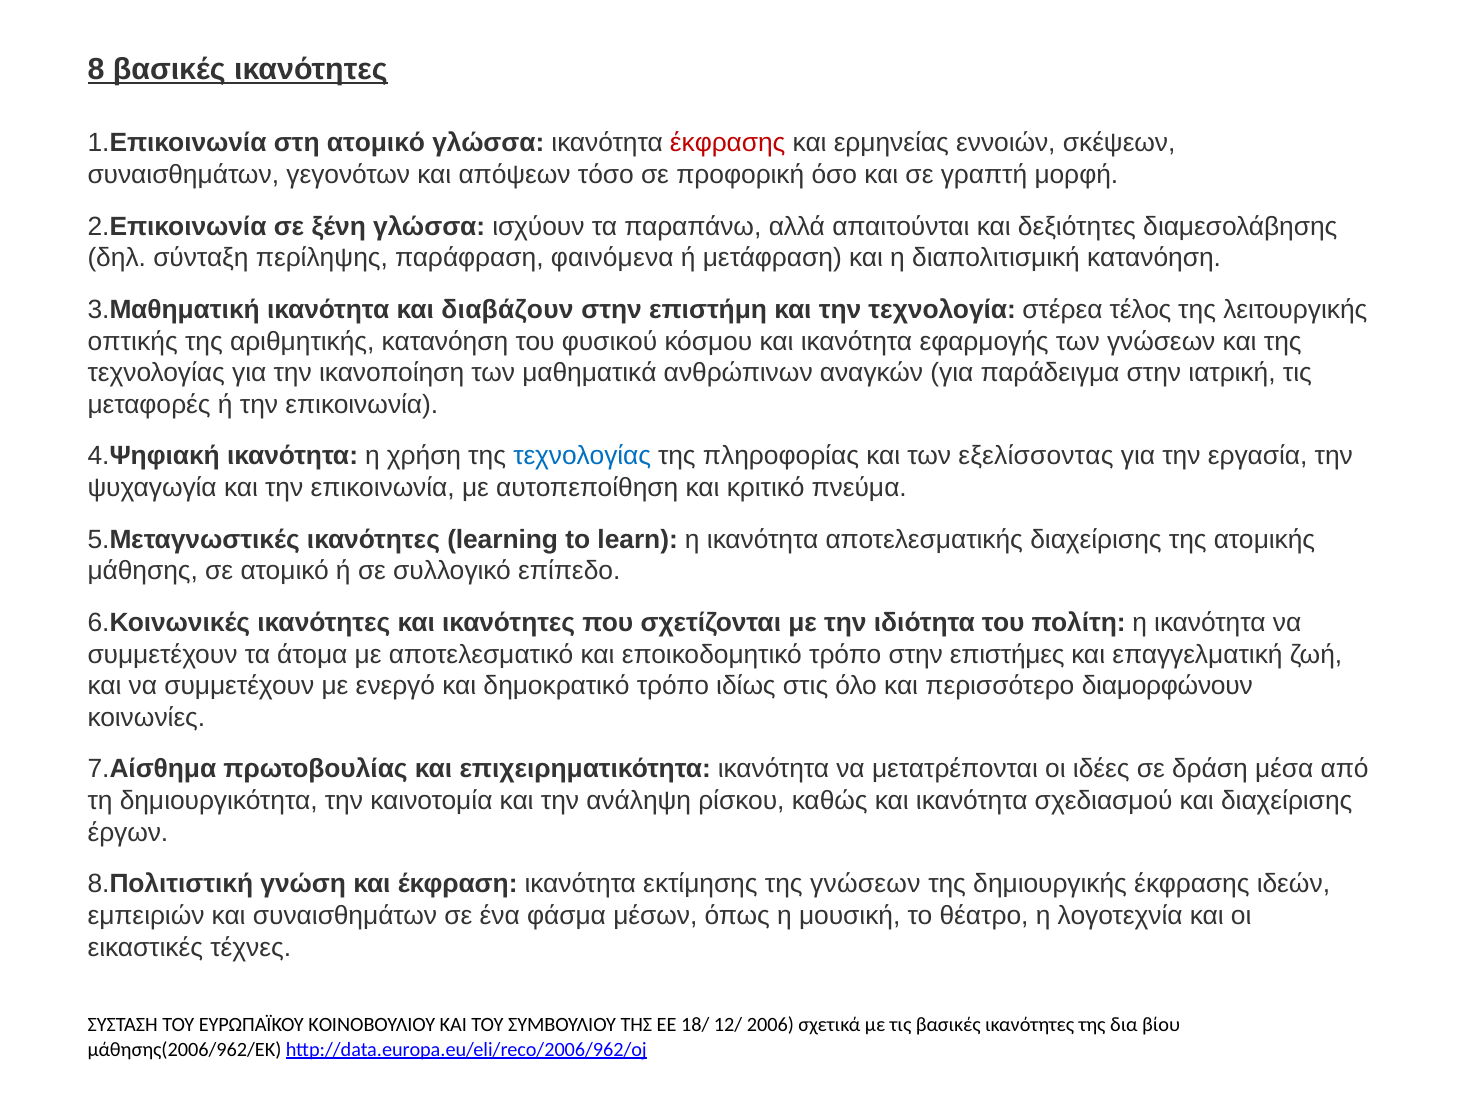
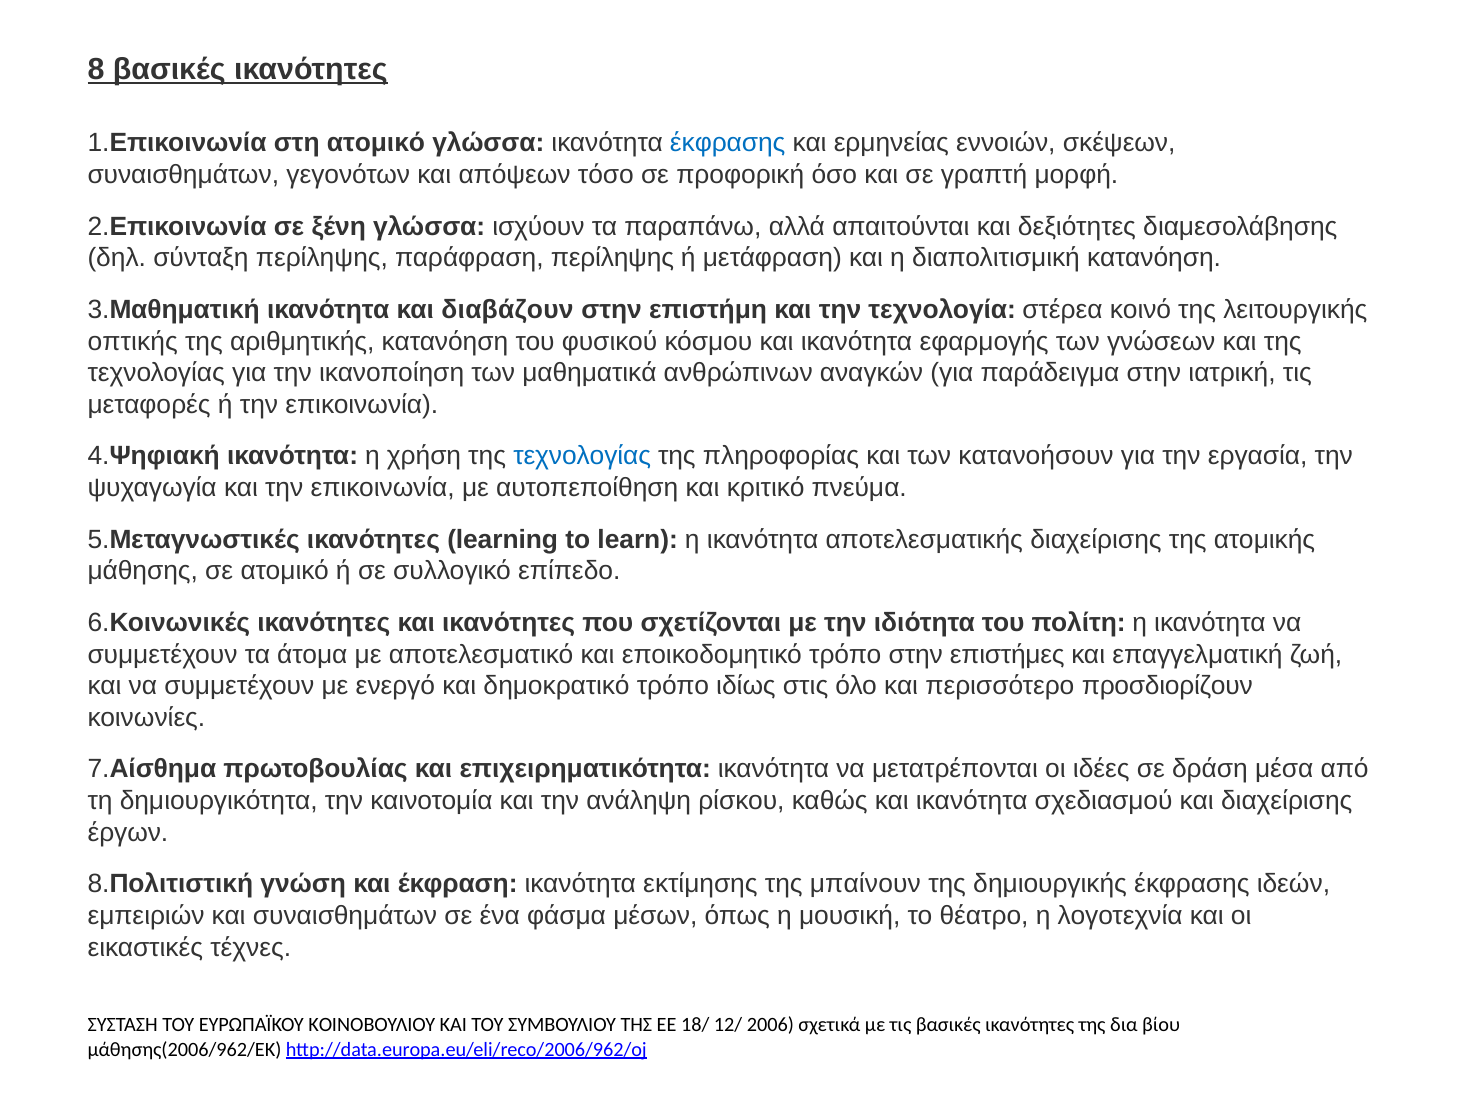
έκφρασης colour: red -> blue (728, 143)
παράφραση φαινόμενα: φαινόμενα -> περίληψης (612, 258)
τέλος: τέλος -> κοινό (1140, 310)
εξελίσσοντας: εξελίσσοντας -> κατανοήσουν (1036, 456)
διαμορφώνουν: διαμορφώνουν -> προσδιορίζουν (1167, 686)
της γνώσεων: γνώσεων -> μπαίνουν (865, 884)
